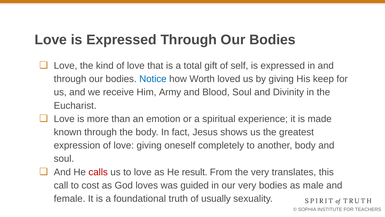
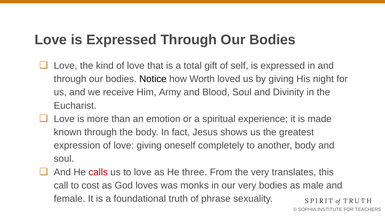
Notice colour: blue -> black (153, 79)
keep: keep -> night (323, 79)
result: result -> three (195, 172)
guided: guided -> monks (195, 185)
usually: usually -> phrase (216, 198)
